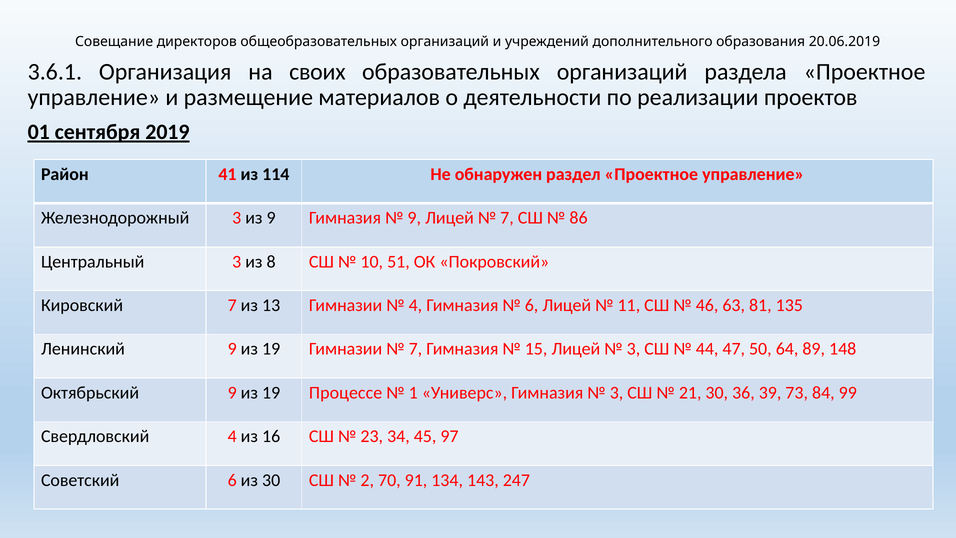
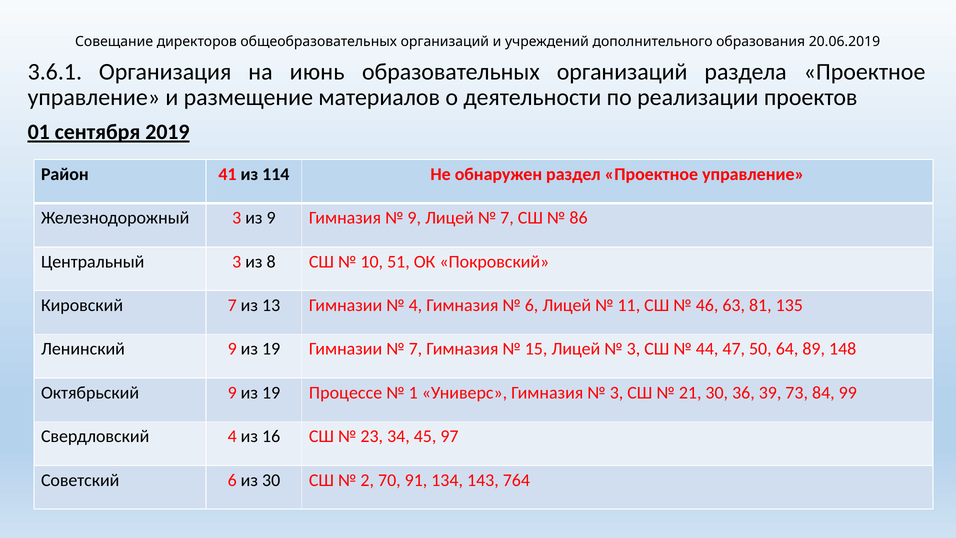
своих: своих -> июнь (317, 72)
247: 247 -> 764 (516, 480)
